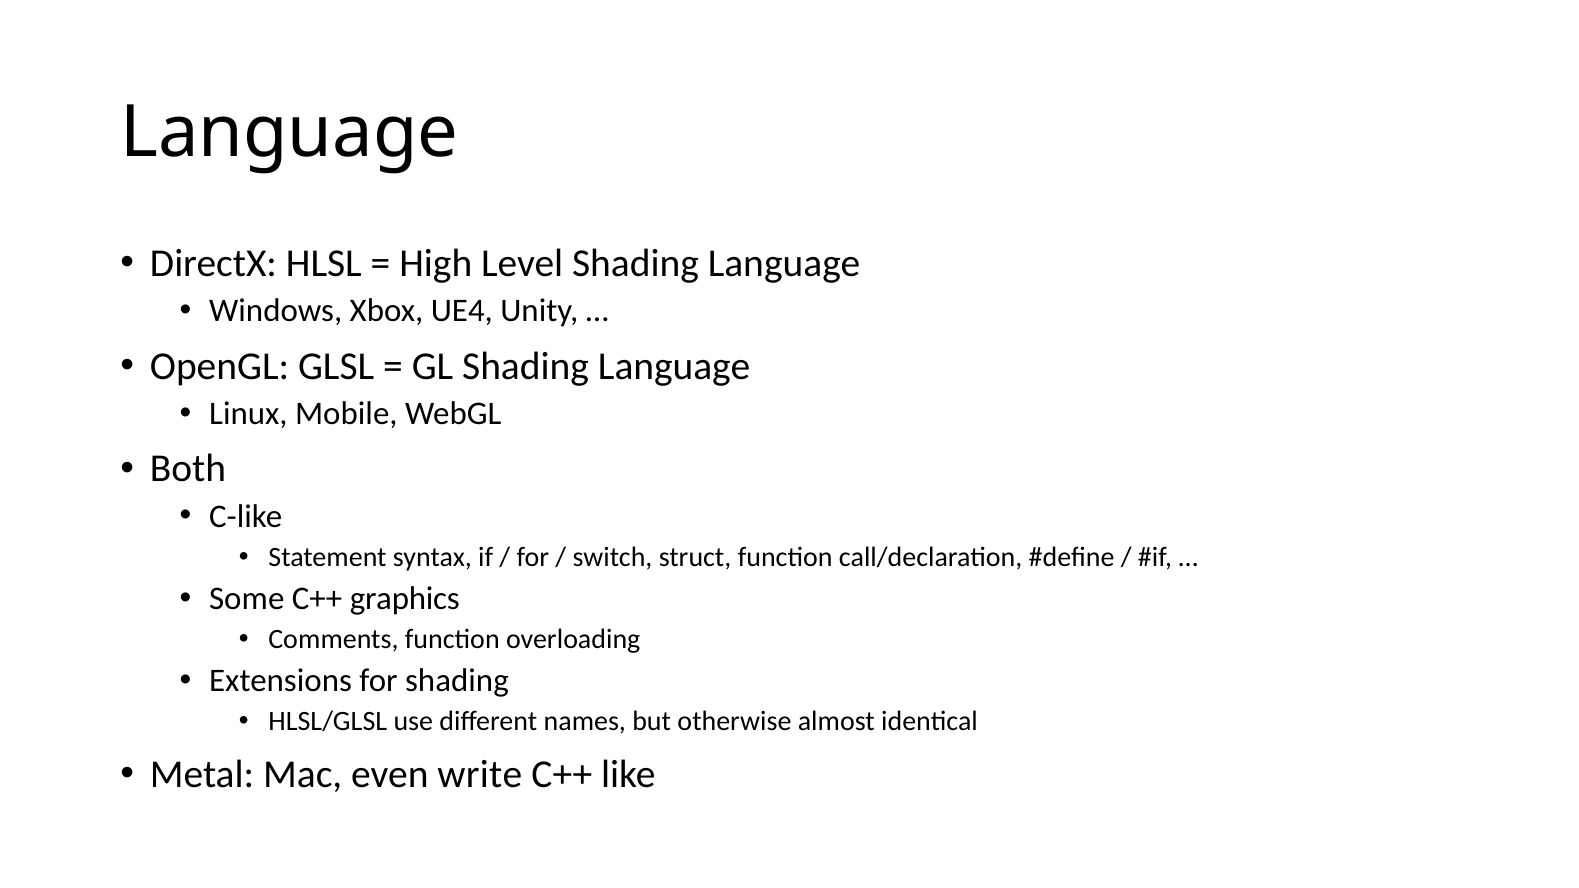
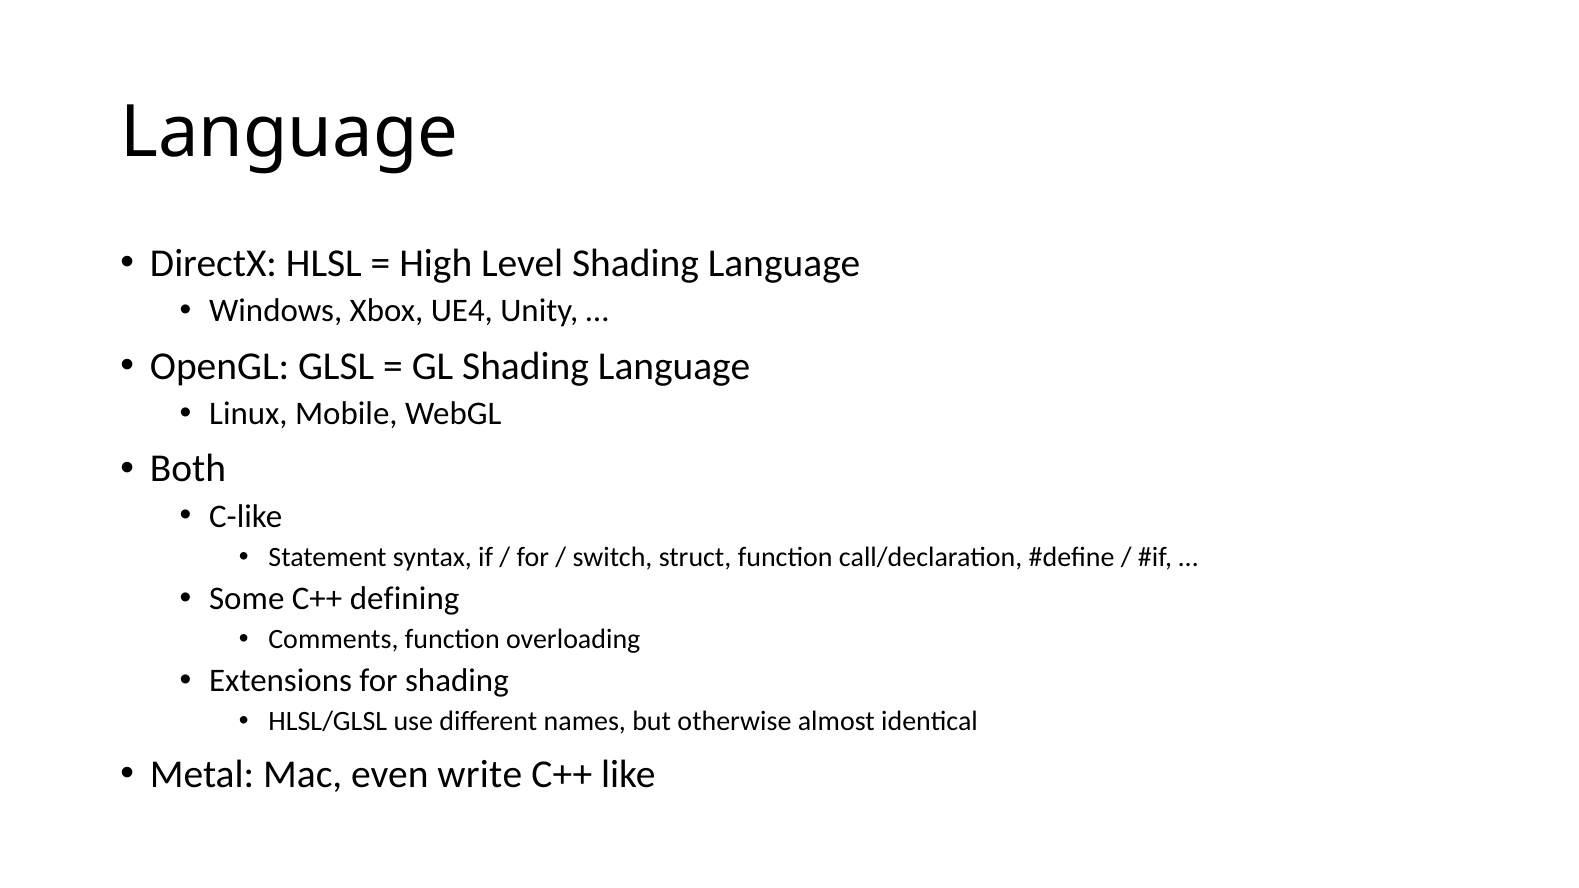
graphics: graphics -> defining (405, 599)
